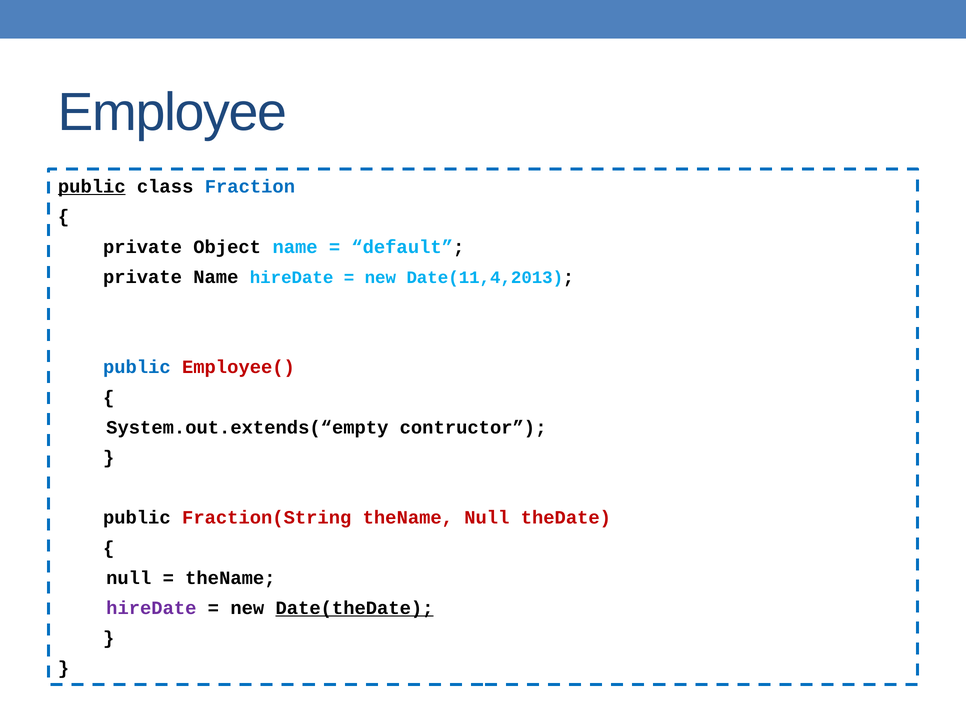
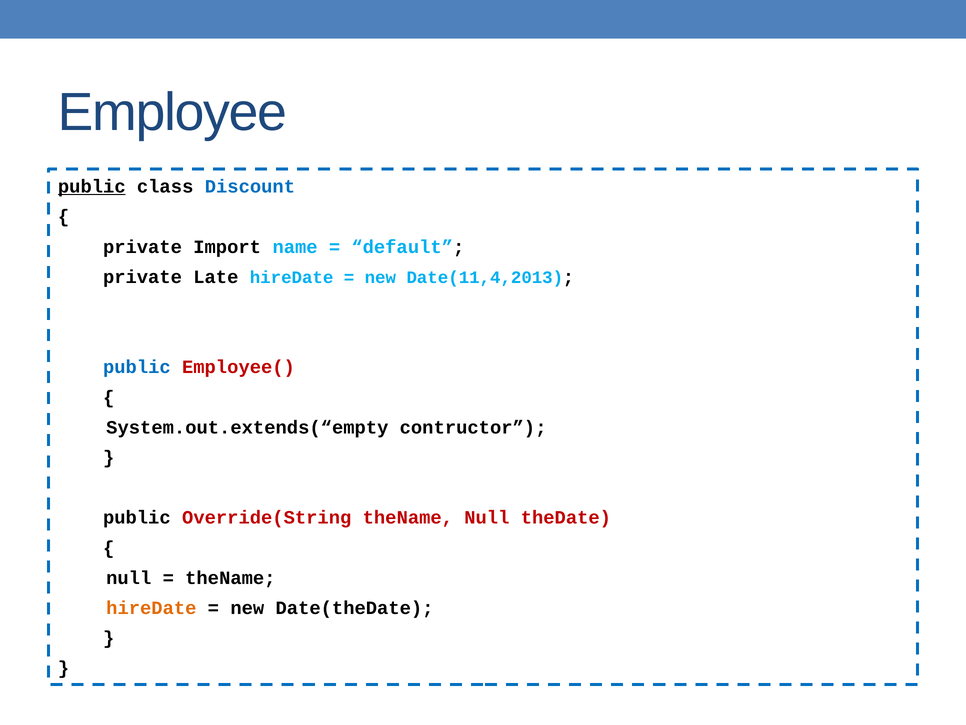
Fraction: Fraction -> Discount (250, 186)
Object: Object -> Import (227, 247)
private Name: Name -> Late (216, 277)
Fraction(String: Fraction(String -> Override(String (267, 517)
hireDate colour: purple -> orange (151, 608)
Date(theDate underline: present -> none (355, 608)
